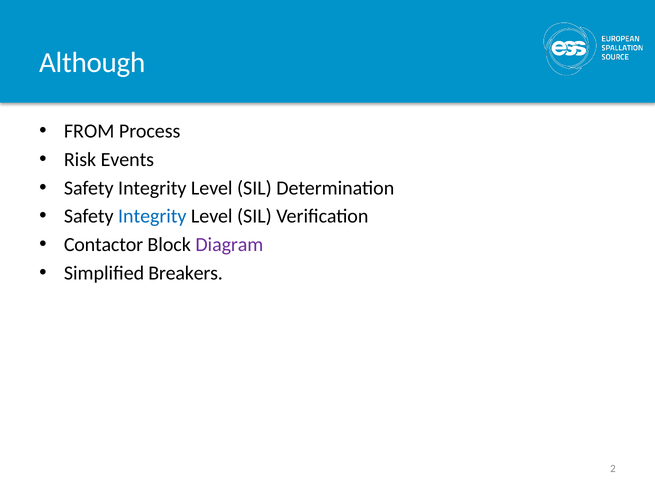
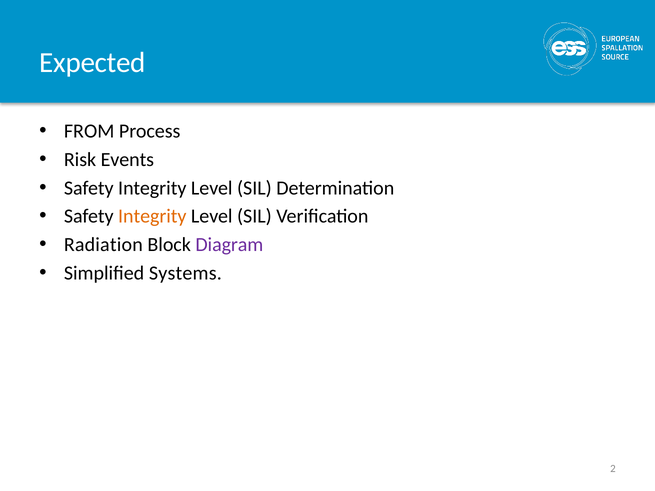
Although: Although -> Expected (92, 63)
Integrity colour: blue -> orange (152, 216)
Contactor: Contactor -> Radiation (103, 245)
Breakers: Breakers -> Systems (185, 273)
